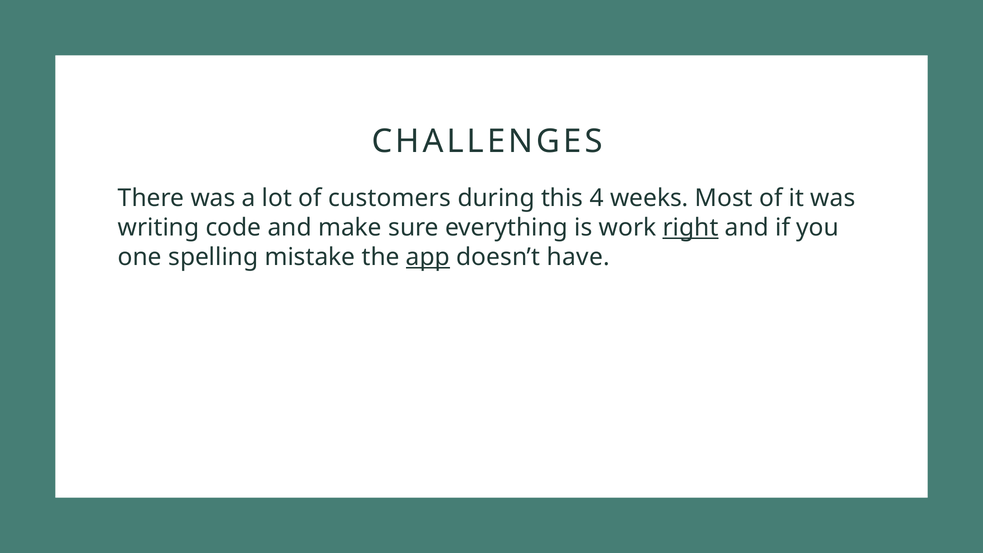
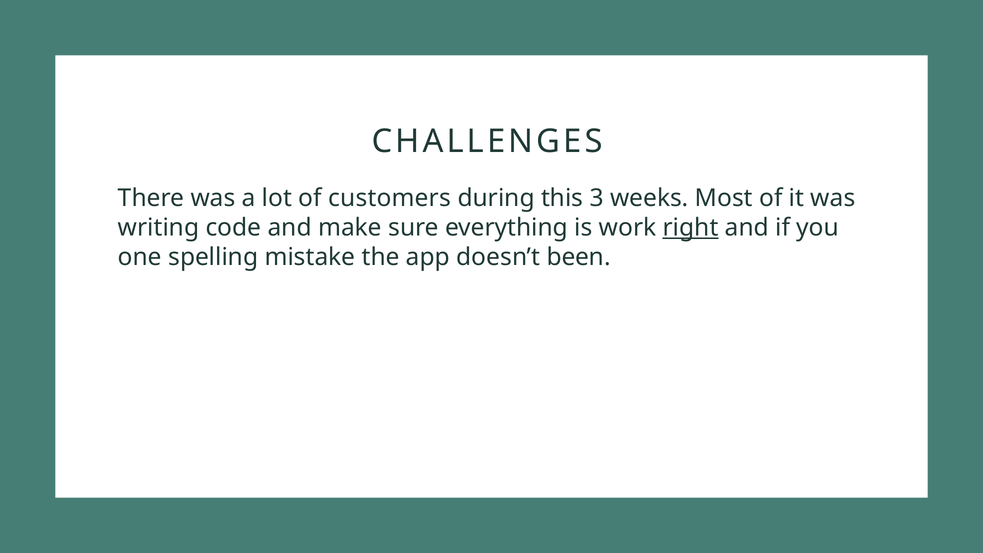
4: 4 -> 3 (597, 198)
app underline: present -> none (428, 257)
have: have -> been (579, 257)
